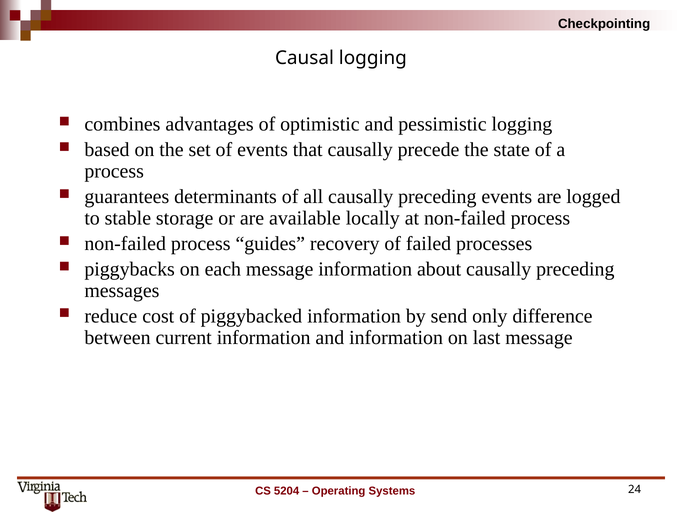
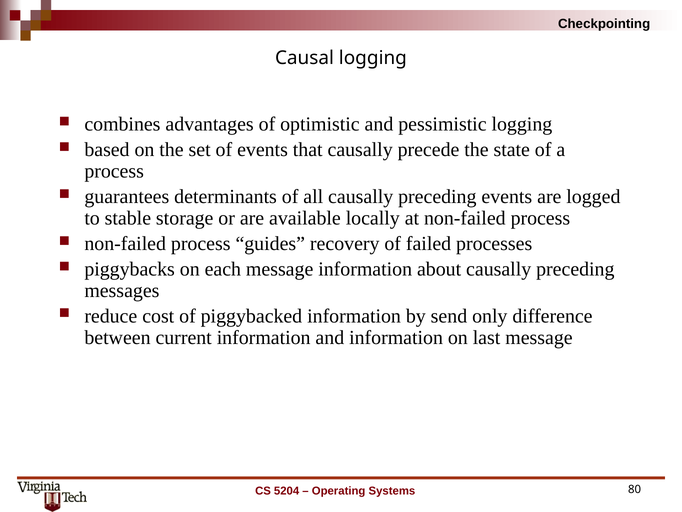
24: 24 -> 80 (635, 489)
